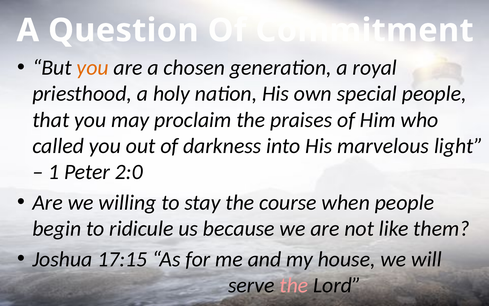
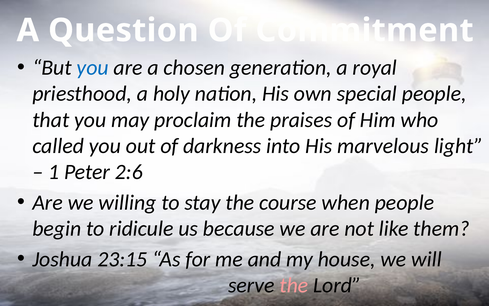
you colour: orange -> blue (93, 68)
2:0: 2:0 -> 2:6 (129, 172)
17:15: 17:15 -> 23:15 (122, 259)
